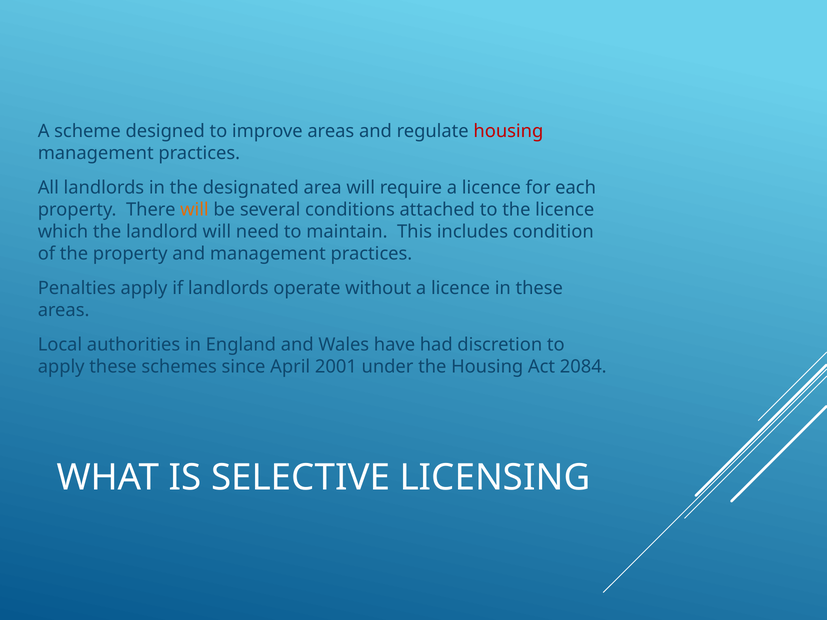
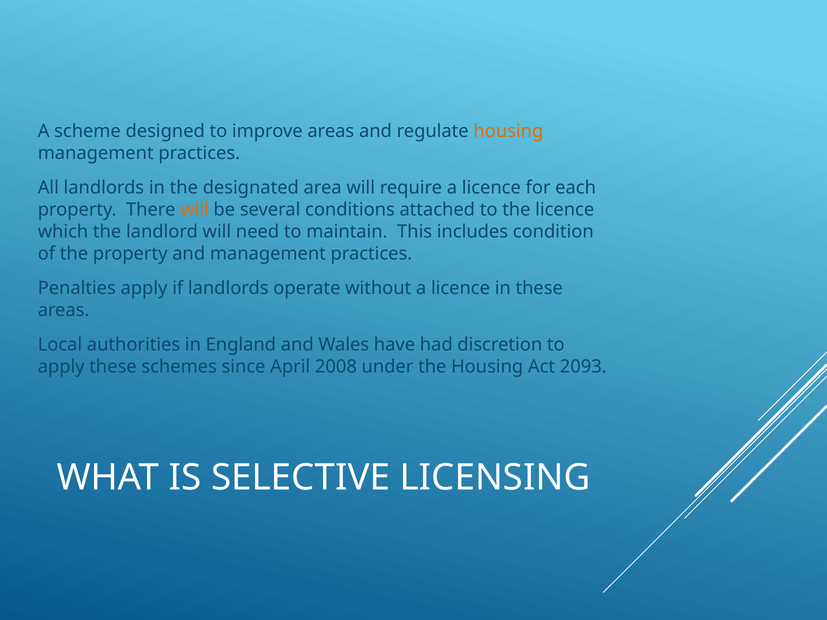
housing colour: red -> orange (508, 131)
2001: 2001 -> 2008 (336, 367)
2084: 2084 -> 2093 (583, 367)
